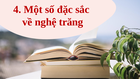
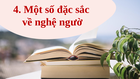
trăng: trăng -> ngườ (71, 22)
